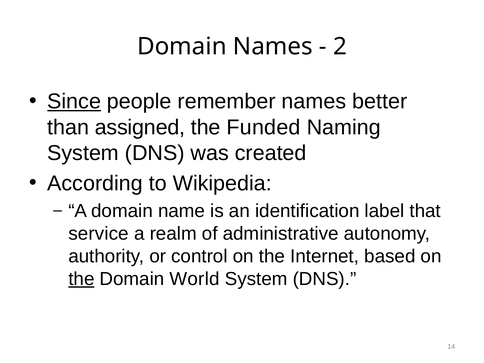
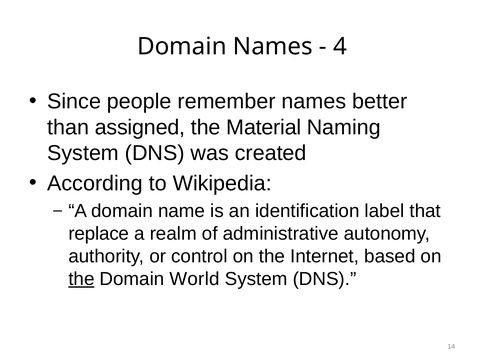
2: 2 -> 4 (340, 46)
Since underline: present -> none (74, 102)
Funded: Funded -> Material (264, 127)
service: service -> replace (99, 234)
